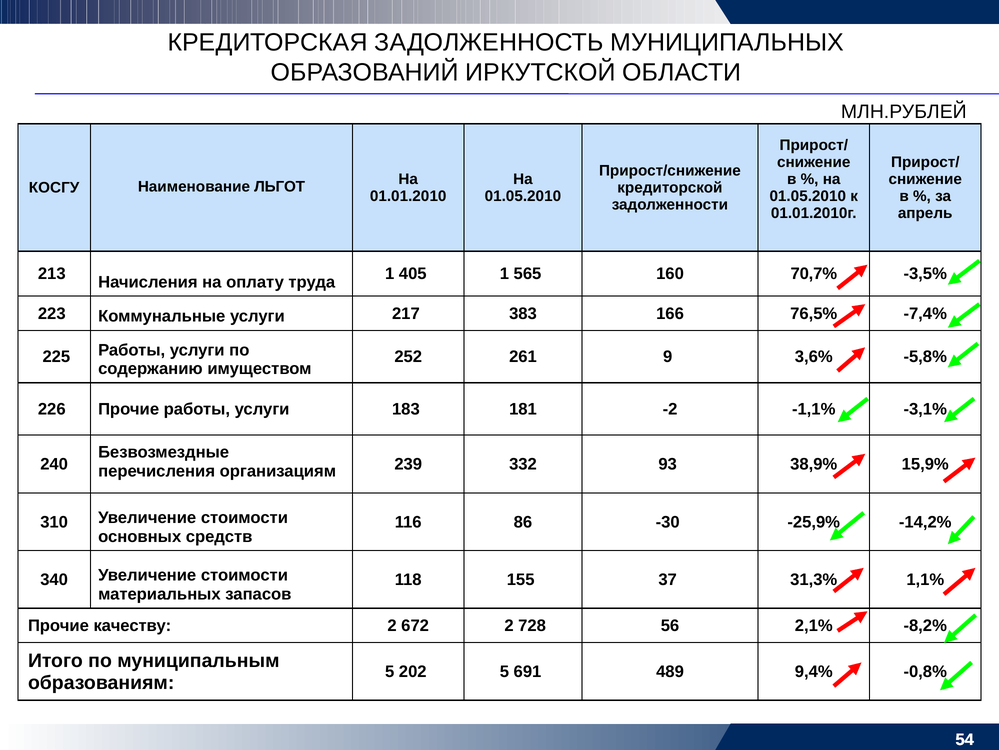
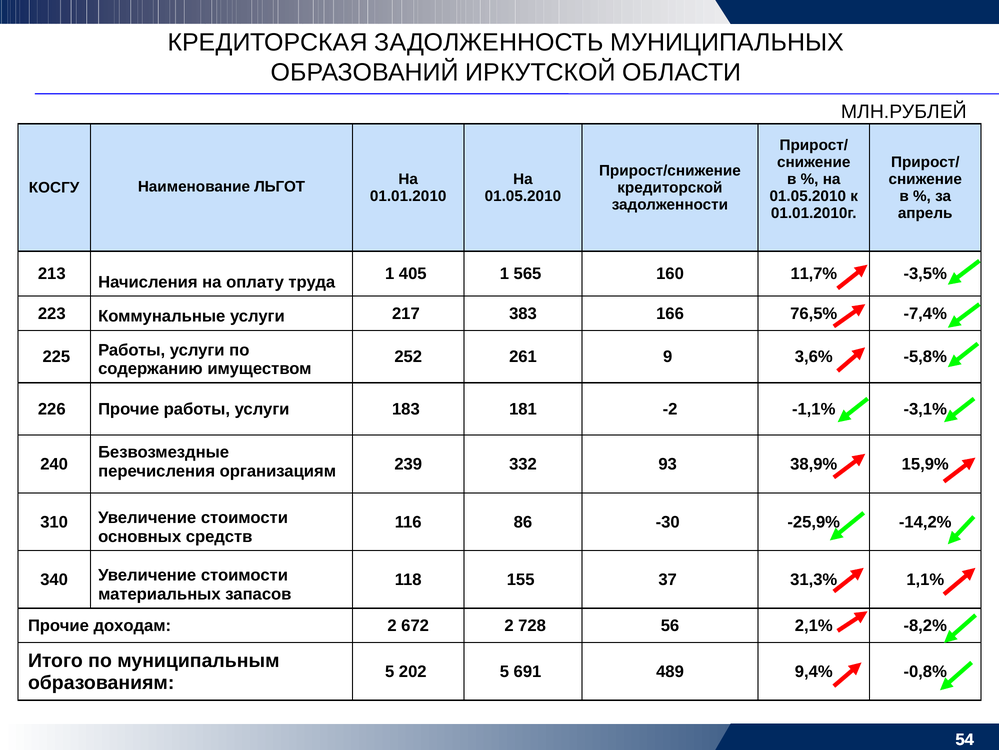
70,7%: 70,7% -> 11,7% (814, 274)
качеству: качеству -> доходам (132, 625)
